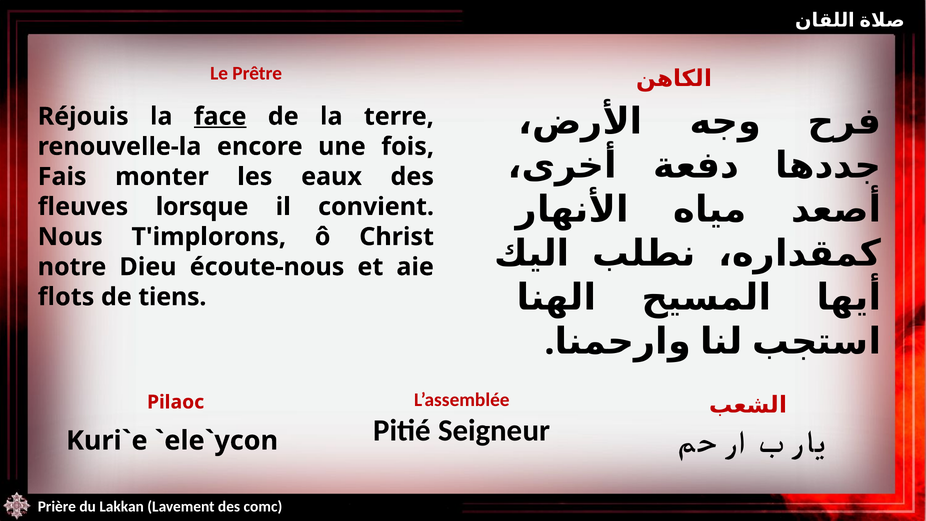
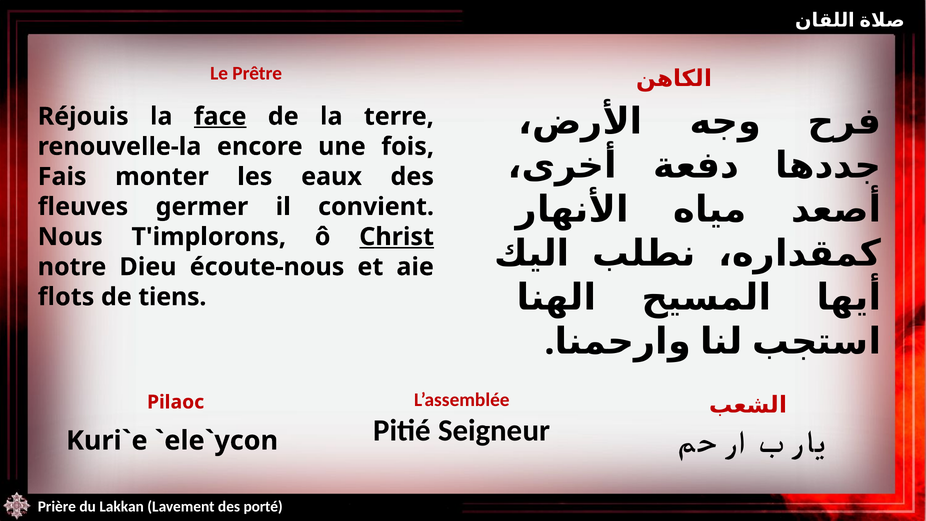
lorsque: lorsque -> germer (202, 207)
Christ underline: none -> present (397, 237)
comc: comc -> porté (263, 507)
